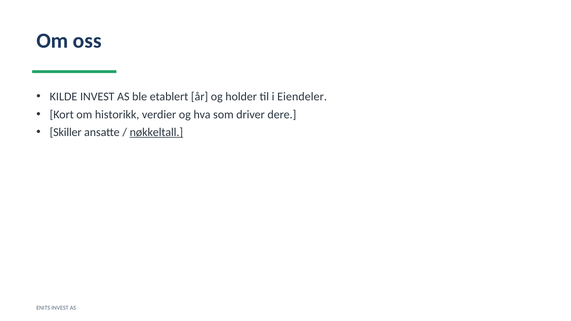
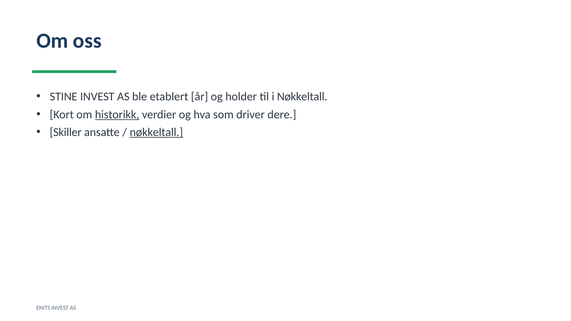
KILDE: KILDE -> STINE (64, 97)
i Eiendeler: Eiendeler -> Nøkkeltall (302, 97)
historikk underline: none -> present (117, 115)
